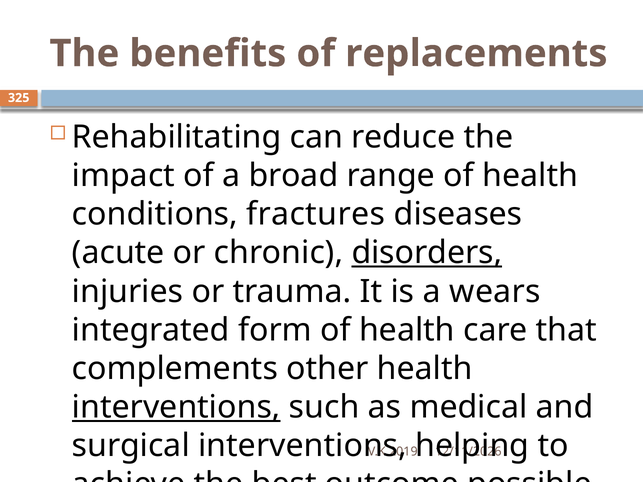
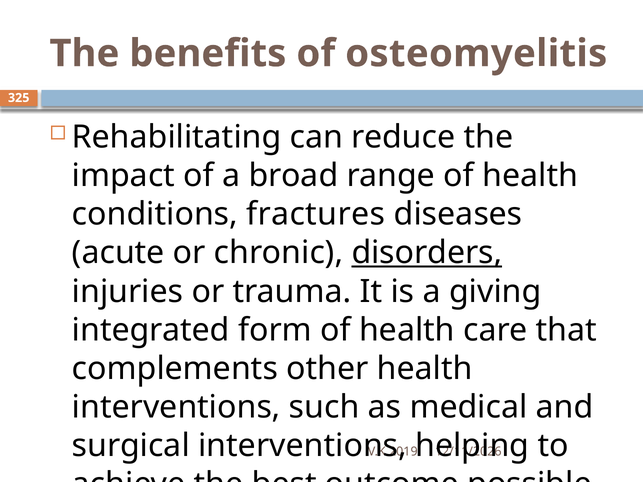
replacements: replacements -> osteomyelitis (476, 54)
wears: wears -> giving (495, 292)
interventions underline: present -> none (176, 407)
